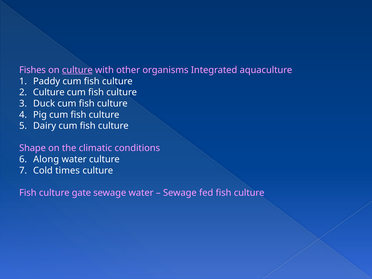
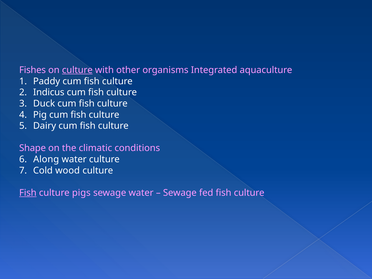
Culture: Culture -> Indicus (49, 92)
times: times -> wood (68, 170)
Fish underline: none -> present (28, 193)
gate: gate -> pigs (81, 193)
